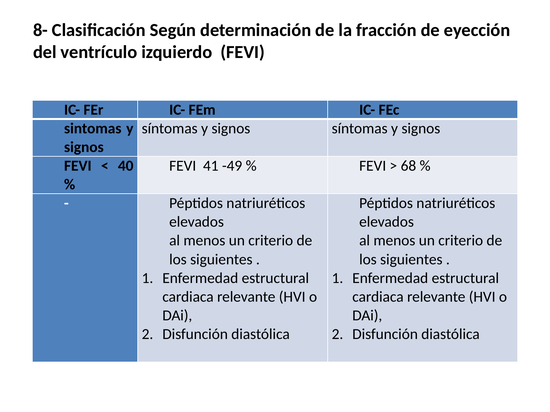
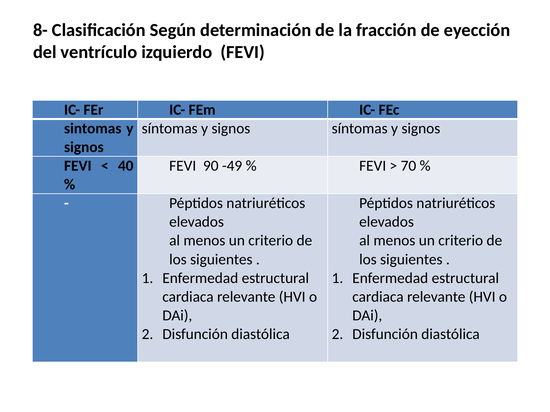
41: 41 -> 90 (211, 166)
68: 68 -> 70 (408, 166)
